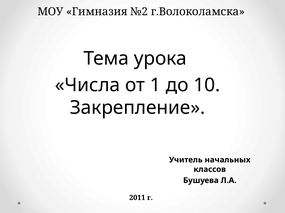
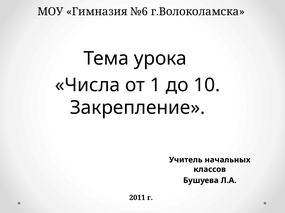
№2: №2 -> №6 (139, 12)
